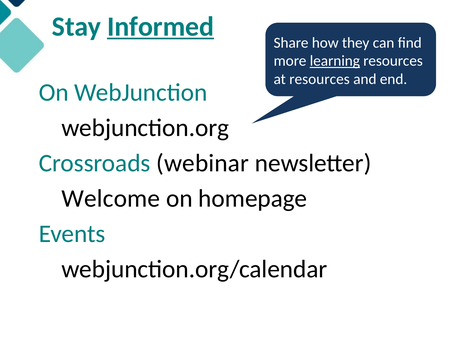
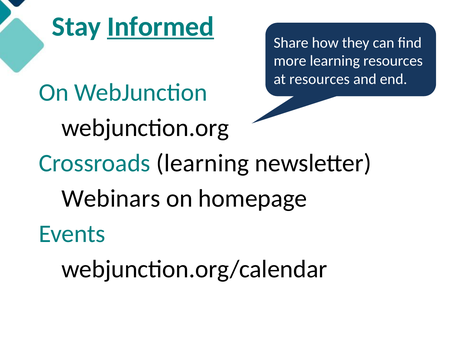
learning underline: present -> none (335, 61)
Crossroads webinar: webinar -> learning (203, 163)
Welcome: Welcome -> Webinars (111, 199)
